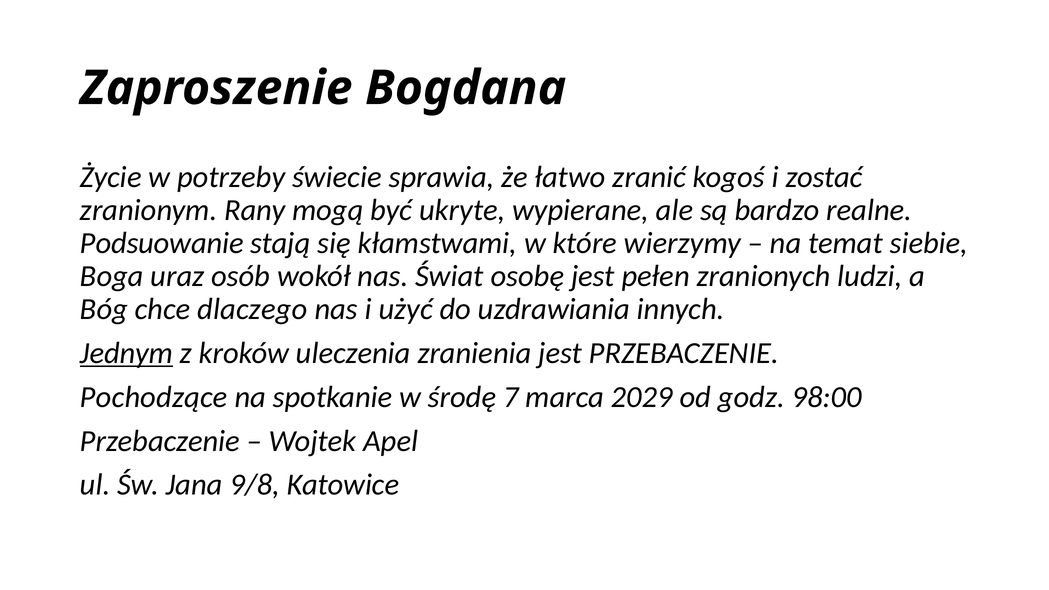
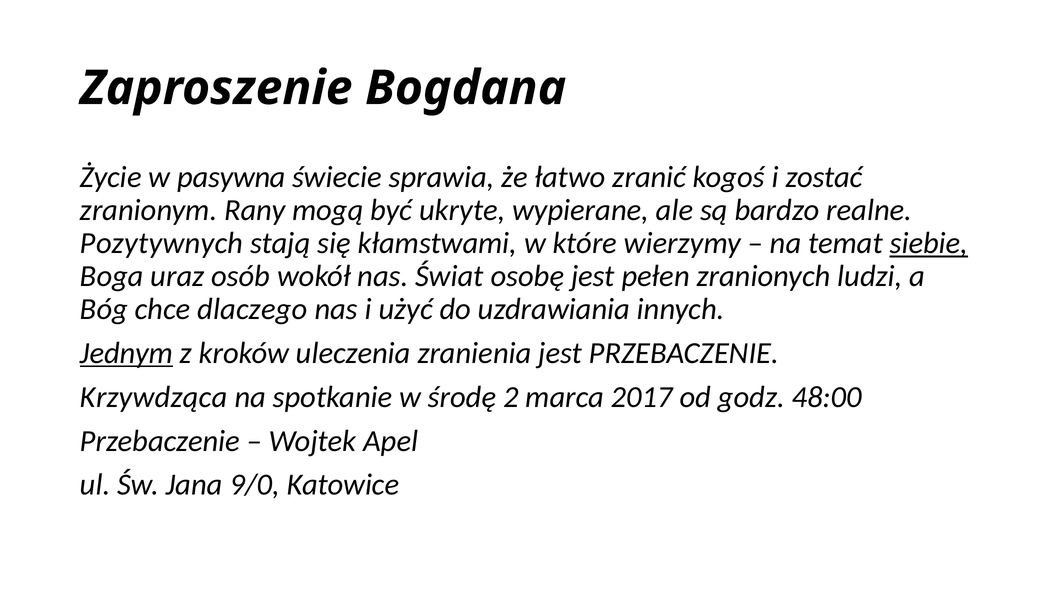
potrzeby: potrzeby -> pasywna (231, 177)
Podsuowanie: Podsuowanie -> Pozytywnych (162, 243)
siebie underline: none -> present (929, 243)
Pochodzące: Pochodzące -> Krzywdząca (154, 397)
7: 7 -> 2 (511, 397)
2029: 2029 -> 2017 (642, 397)
98:00: 98:00 -> 48:00 (827, 397)
9/8: 9/8 -> 9/0 (255, 485)
